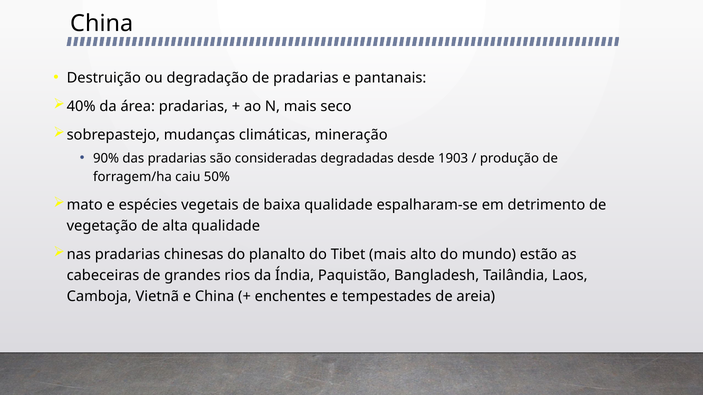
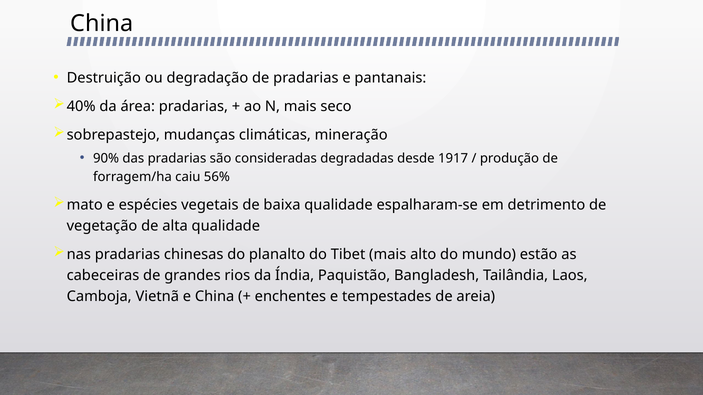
1903: 1903 -> 1917 (453, 158)
50%: 50% -> 56% (217, 177)
